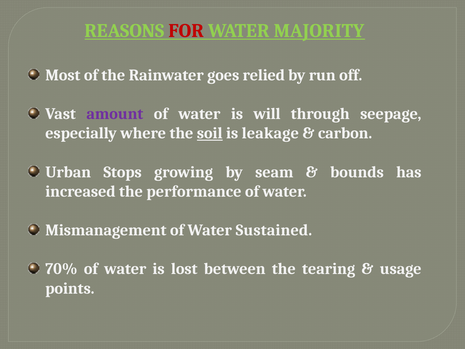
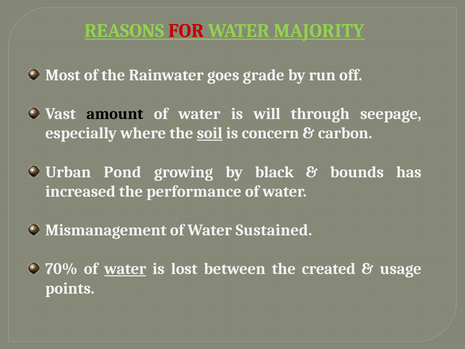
relied: relied -> grade (264, 75)
amount colour: purple -> black (115, 114)
leakage: leakage -> concern (270, 133)
Stops: Stops -> Pond (122, 172)
seam: seam -> black (274, 172)
water underline: none -> present (125, 269)
tearing: tearing -> created (329, 269)
